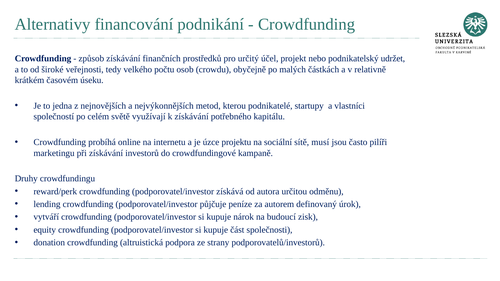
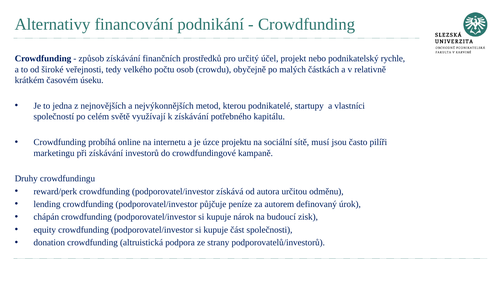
udržet: udržet -> rychle (393, 59)
vytváří: vytváří -> chápán (46, 217)
